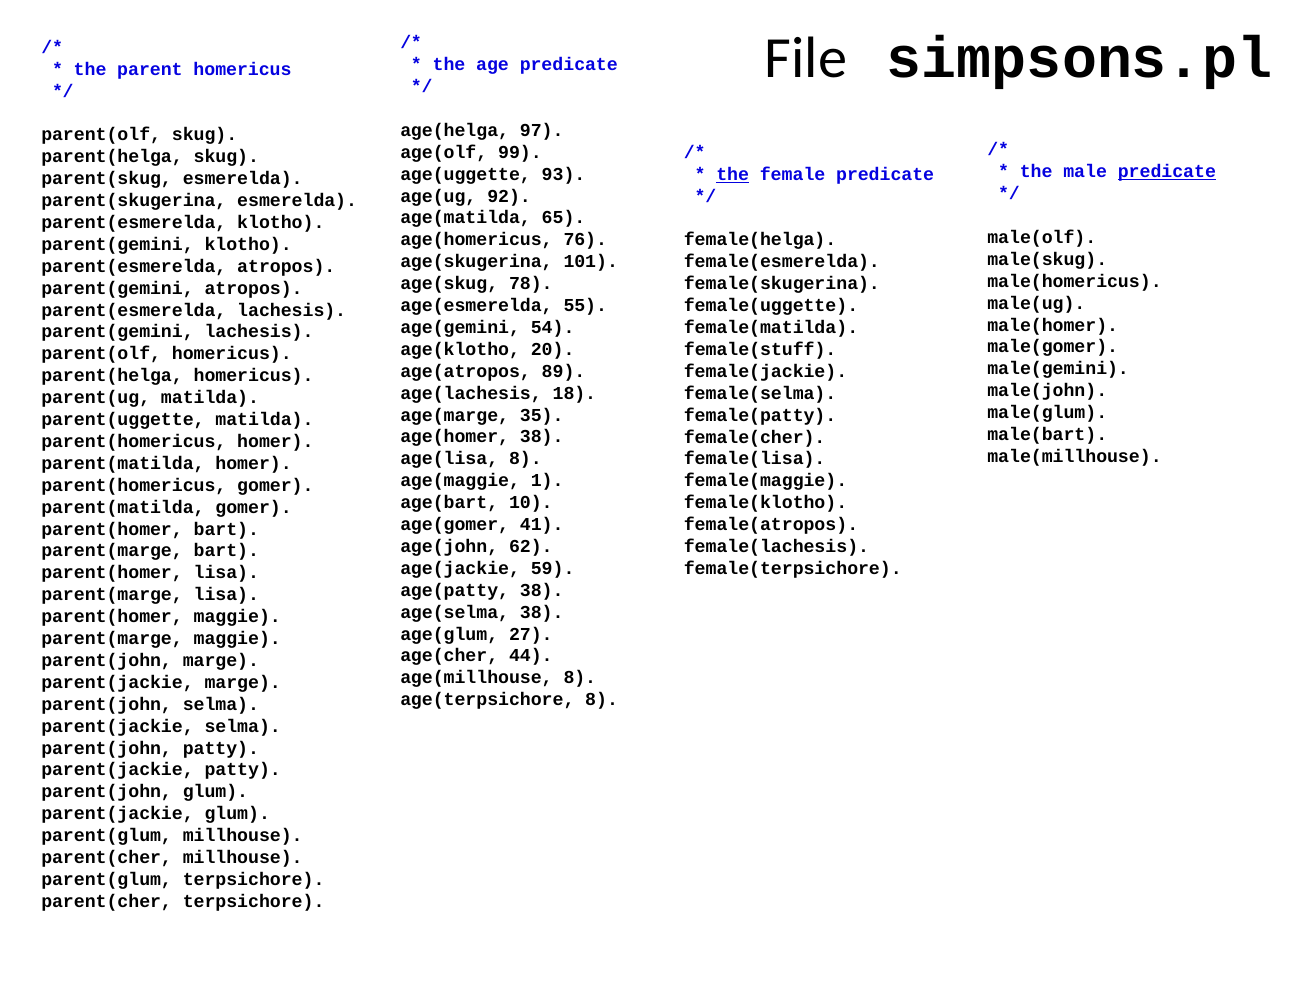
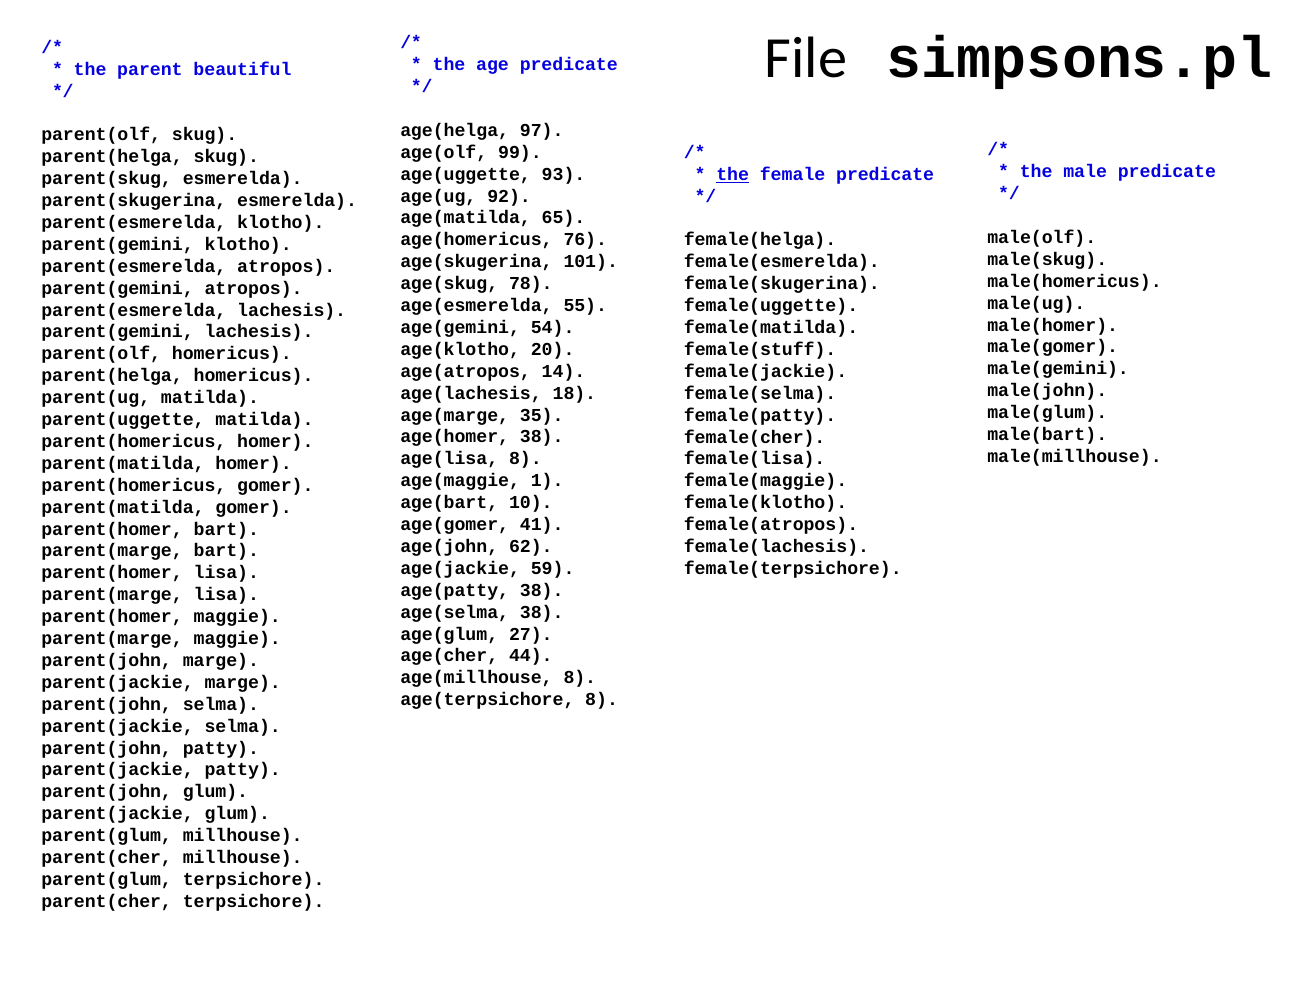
parent homericus: homericus -> beautiful (243, 69)
predicate underline: present -> none (1167, 172)
89: 89 -> 14 (564, 371)
